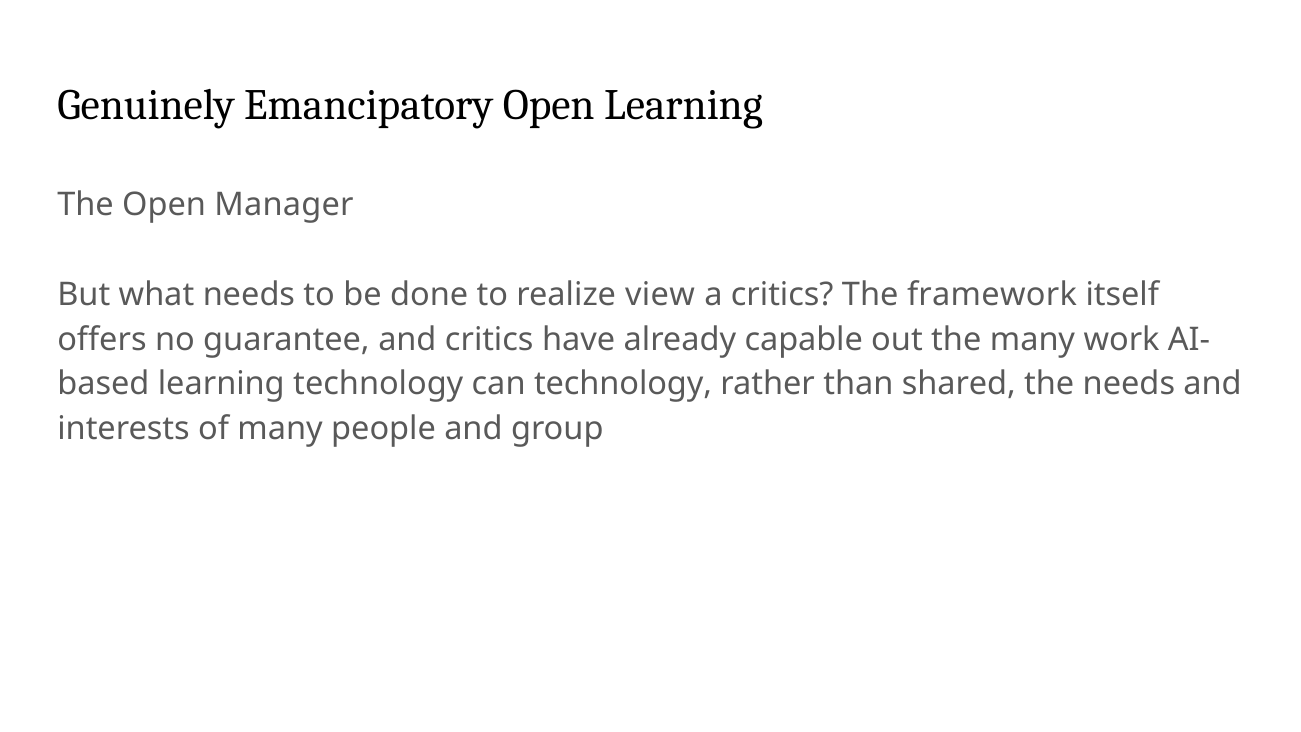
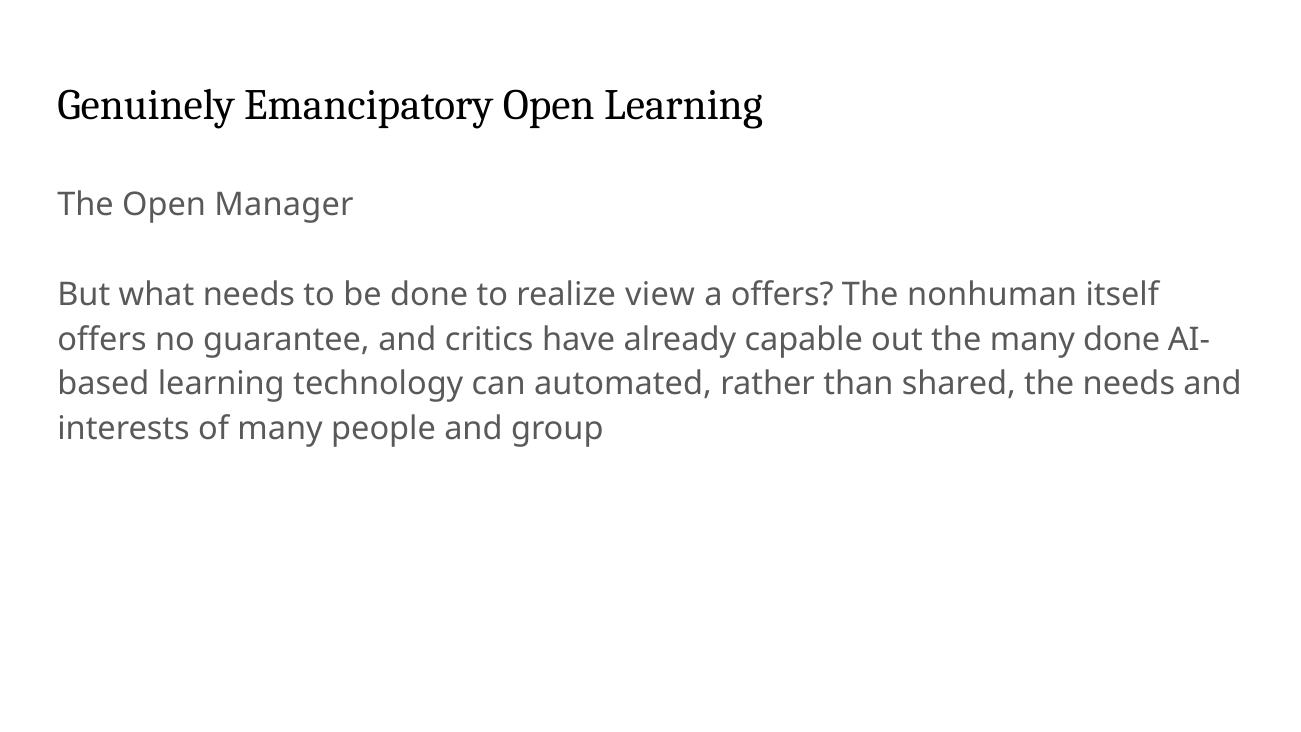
a critics: critics -> offers (782, 294)
framework: framework -> nonhuman (992, 294)
many work: work -> done (1122, 339)
can technology: technology -> automated (623, 384)
